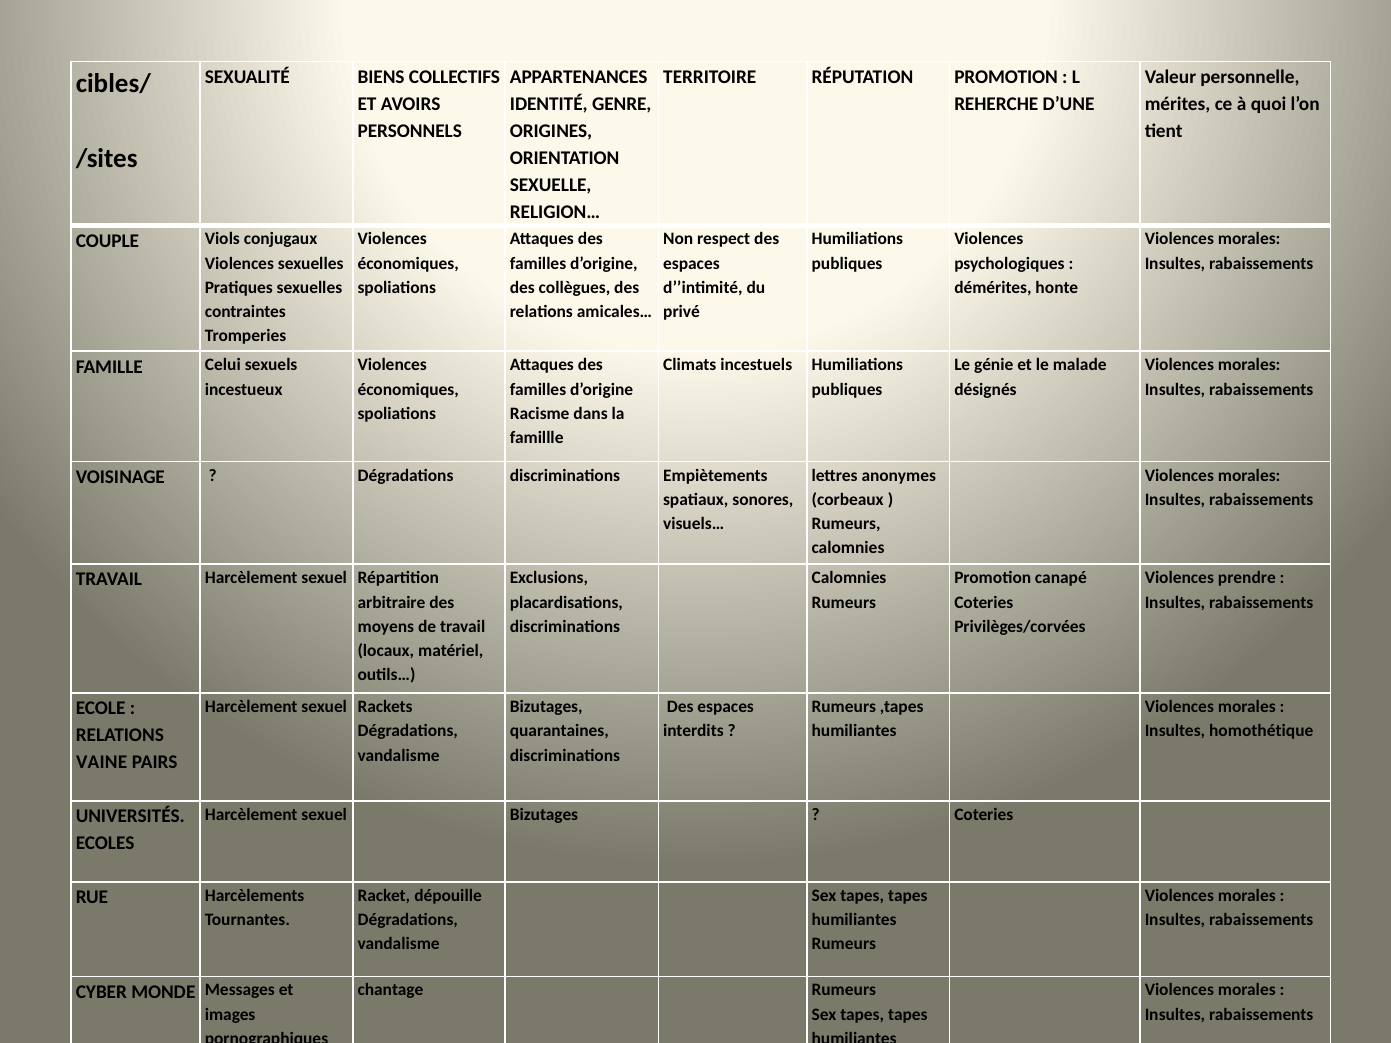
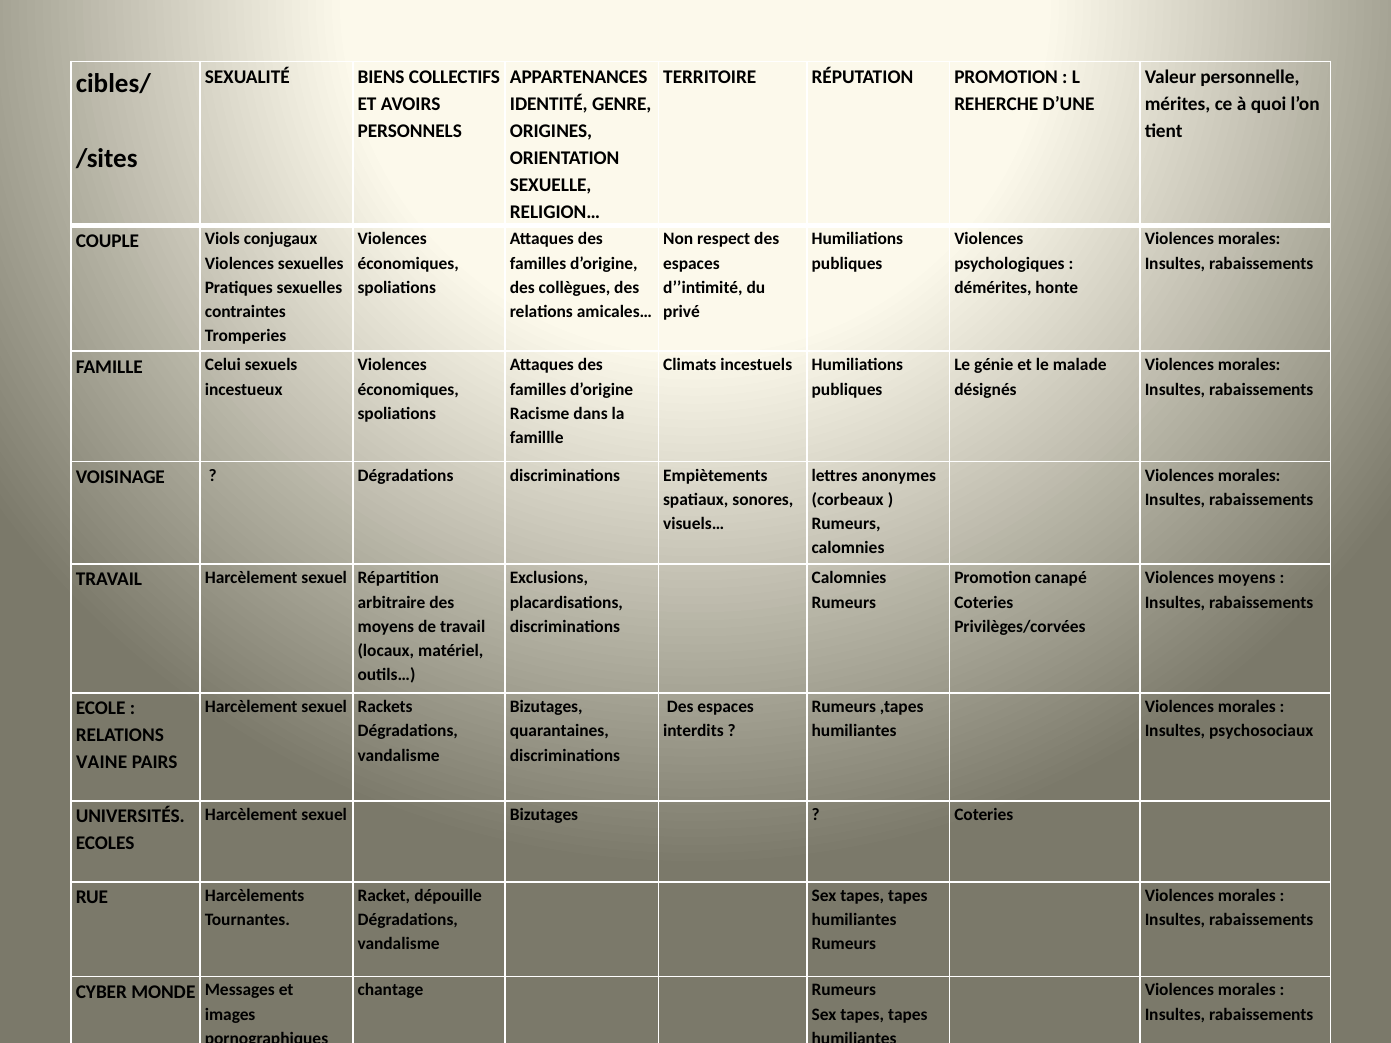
Violences prendre: prendre -> moyens (1247, 578)
homothétique: homothétique -> psychosociaux (1261, 731)
